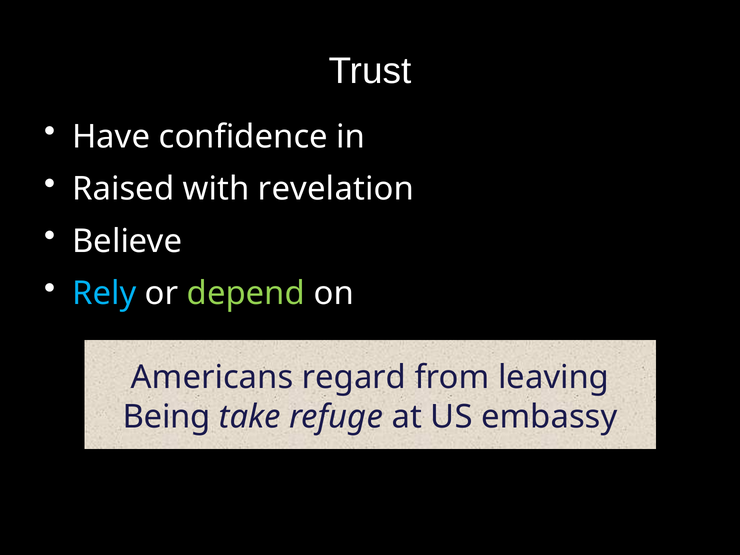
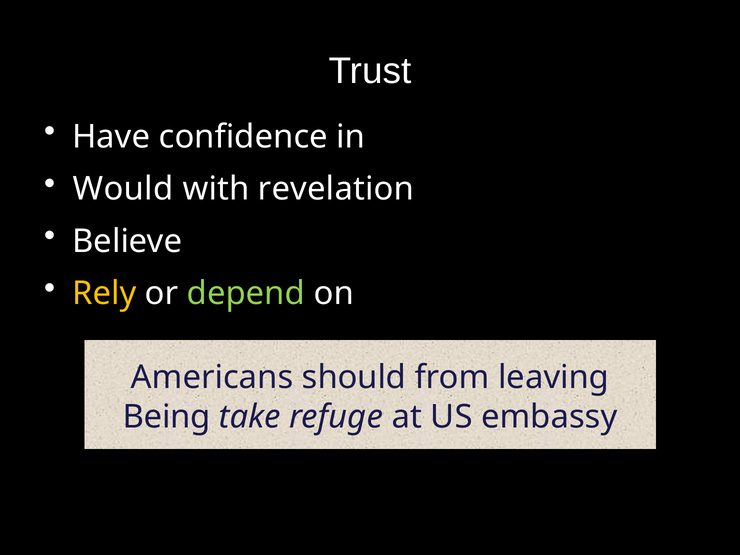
Raised: Raised -> Would (123, 189)
Rely colour: light blue -> yellow (104, 293)
regard: regard -> should (354, 377)
